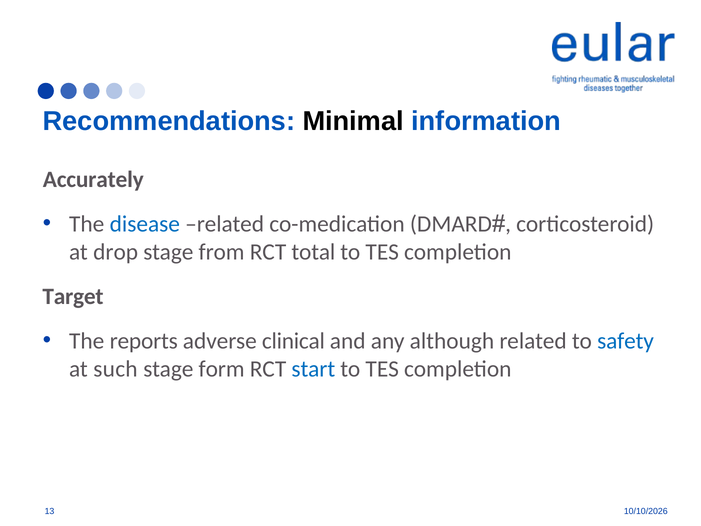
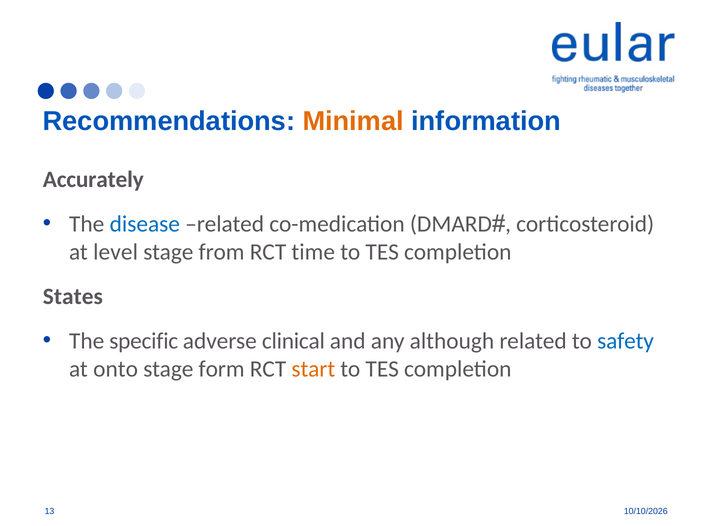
Minimal colour: black -> orange (353, 121)
drop: drop -> level (116, 252)
total: total -> time (313, 252)
Target: Target -> States (73, 296)
reports: reports -> specific (144, 341)
such: such -> onto (116, 369)
start colour: blue -> orange (313, 369)
